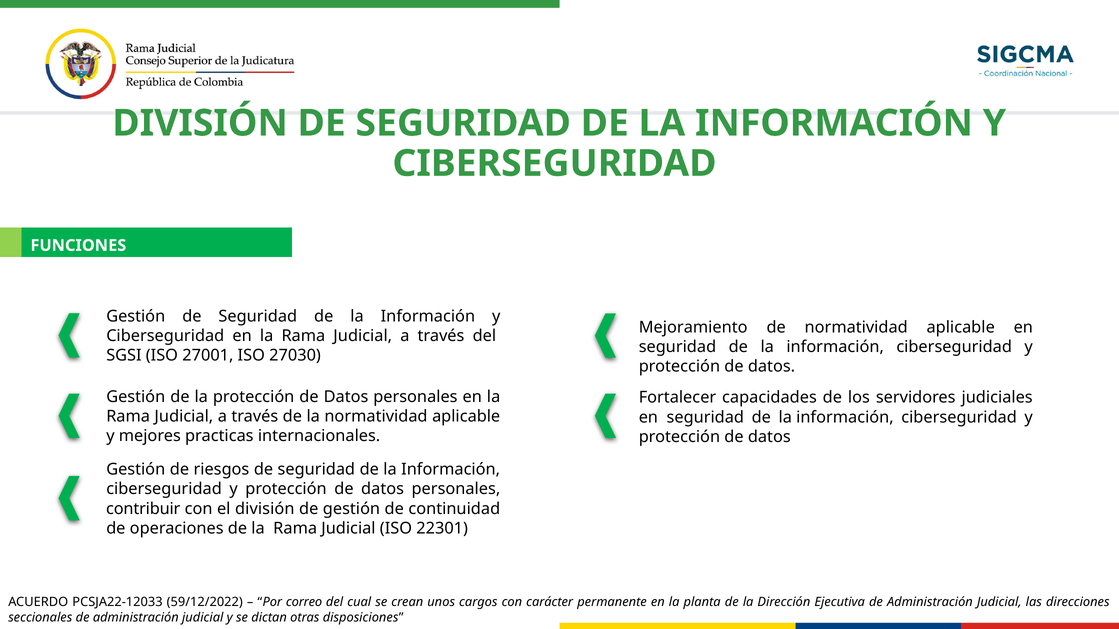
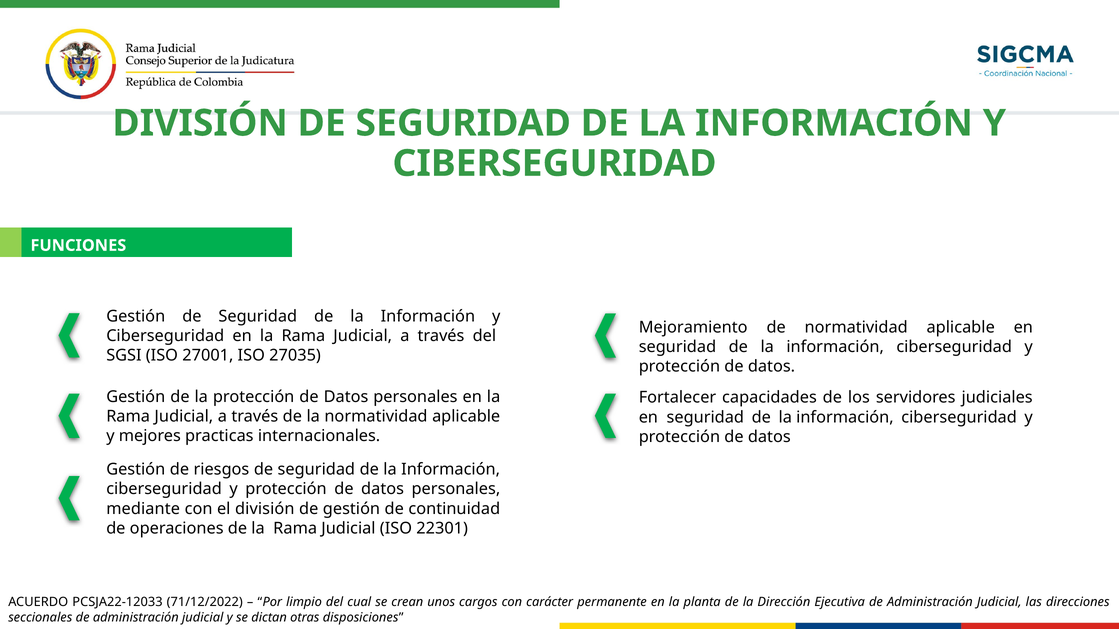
27030: 27030 -> 27035 (295, 356)
contribuir: contribuir -> mediante (143, 509)
59/12/2022: 59/12/2022 -> 71/12/2022 (205, 603)
correo: correo -> limpio (304, 603)
